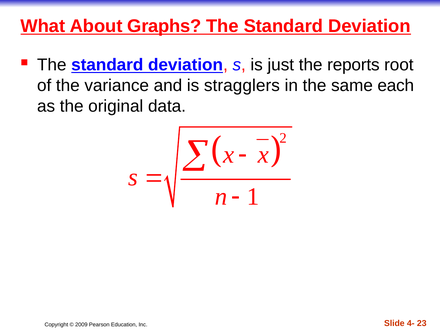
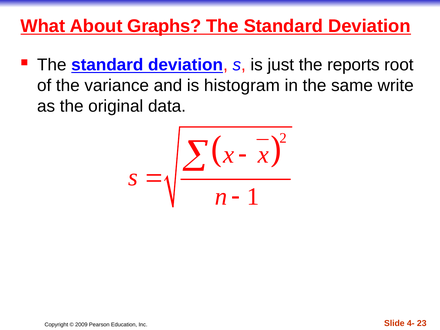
stragglers: stragglers -> histogram (242, 86)
each: each -> write (396, 86)
